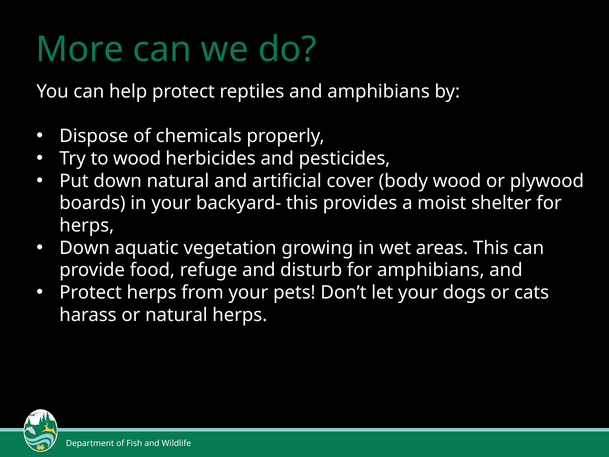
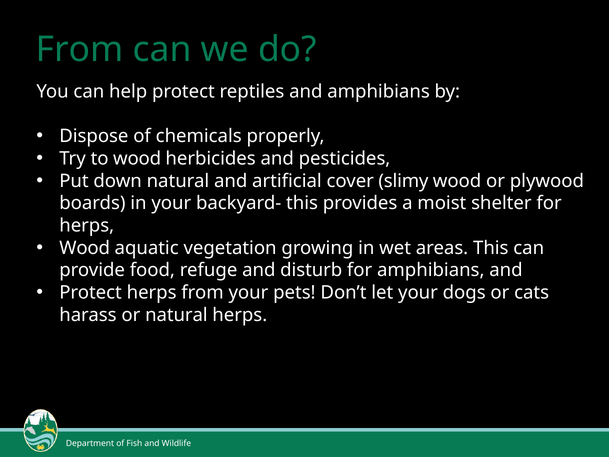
More: More -> From (80, 50)
body: body -> slimy (403, 181)
Down: Down -> Wood (85, 248)
